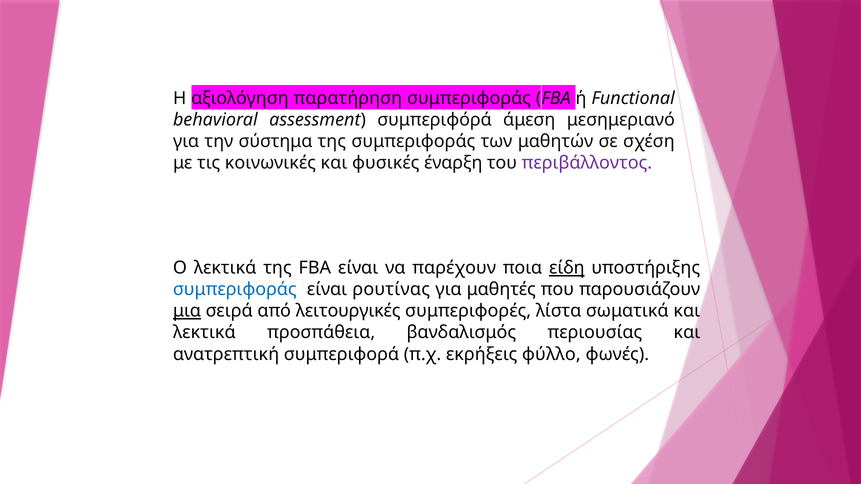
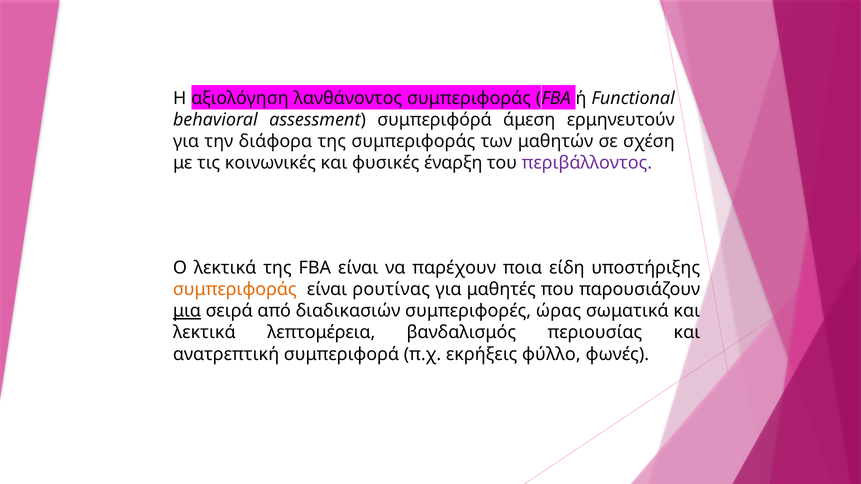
παρατήρηση: παρατήρηση -> λανθάνοντος (348, 99)
μεσημεριανό: μεσημεριανό -> ερμηνευτούν (621, 120)
σύστημα: σύστημα -> διάφορα (275, 142)
είδη underline: present -> none (567, 268)
συμπεριφοράς colour: blue -> orange (235, 290)
λειτουργικές: λειτουργικές -> διαδικασιών (348, 311)
λίστα: λίστα -> ώρας (558, 311)
προσπάθεια: προσπάθεια -> λεπτομέρεια (321, 333)
